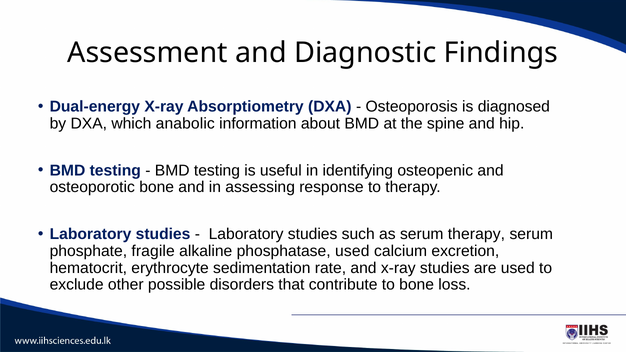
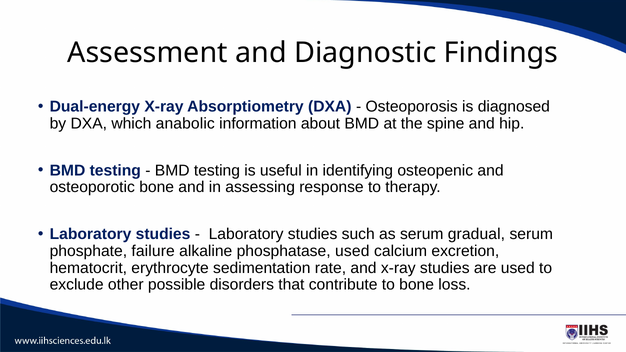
serum therapy: therapy -> gradual (476, 234)
fragile: fragile -> failure (153, 251)
